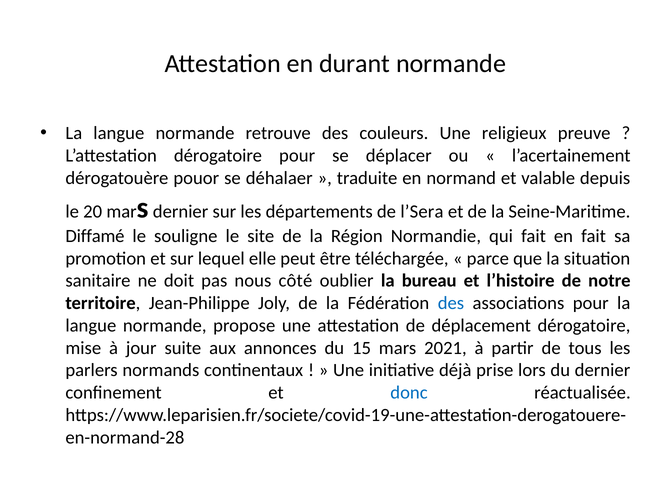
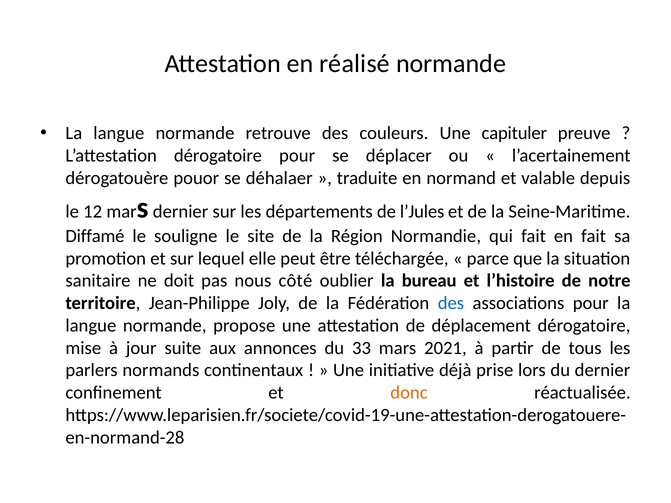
durant: durant -> réalisé (355, 64)
religieux: religieux -> capituler (514, 133)
20: 20 -> 12 (93, 212)
l’Sera: l’Sera -> l’Jules (422, 212)
15: 15 -> 33 (361, 348)
donc colour: blue -> orange (409, 393)
